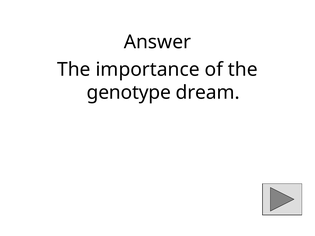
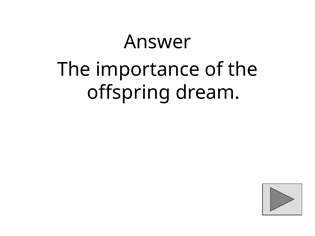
genotype: genotype -> offspring (129, 93)
